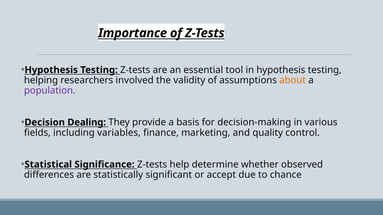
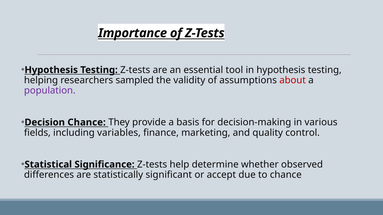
involved: involved -> sampled (135, 80)
about colour: orange -> red (293, 80)
Decision Dealing: Dealing -> Chance (87, 123)
